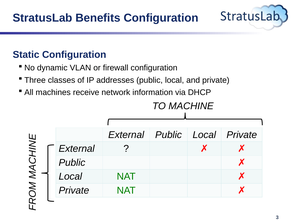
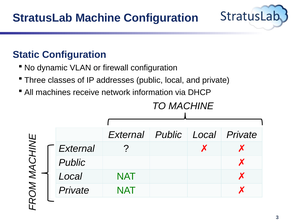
StratusLab Benefits: Benefits -> Machine (98, 18)
